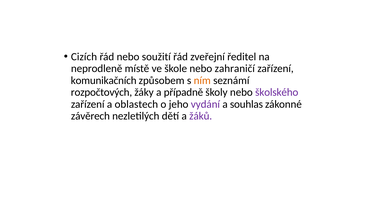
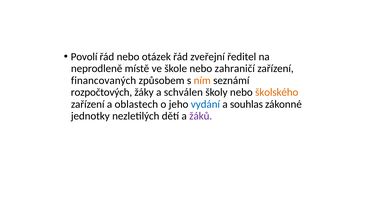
Cizích: Cizích -> Povolí (84, 57)
soužití: soužití -> otázek (156, 57)
komunikačních: komunikačních -> financovaných (104, 80)
případně: případně -> schválen (183, 92)
školského colour: purple -> orange (277, 92)
vydání colour: purple -> blue (205, 104)
závěrech: závěrech -> jednotky (90, 116)
